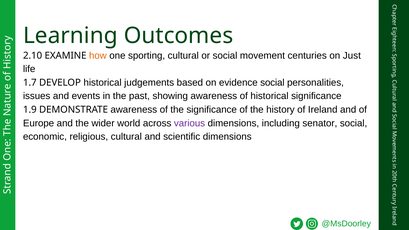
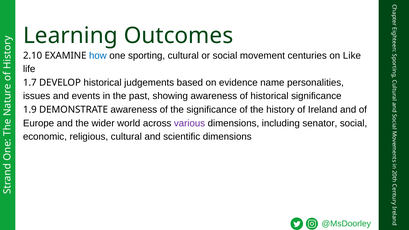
how colour: orange -> blue (98, 56)
Just: Just -> Like (352, 56)
evidence social: social -> name (272, 83)
